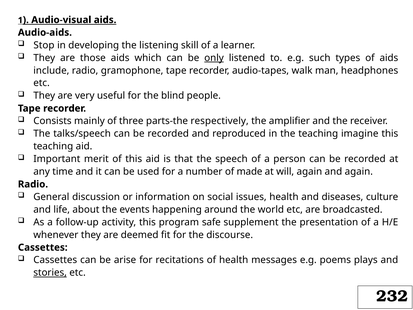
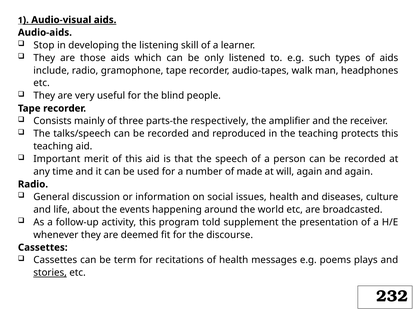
only underline: present -> none (214, 58)
imagine: imagine -> protects (360, 134)
safe: safe -> told (211, 222)
arise: arise -> term (125, 260)
